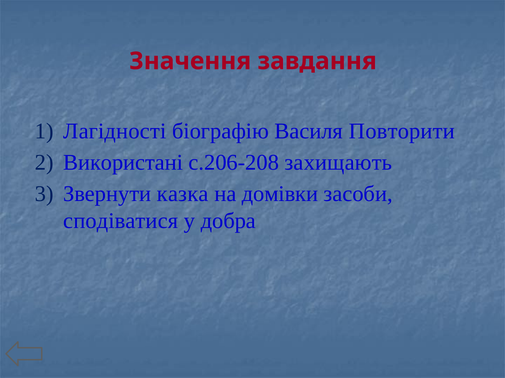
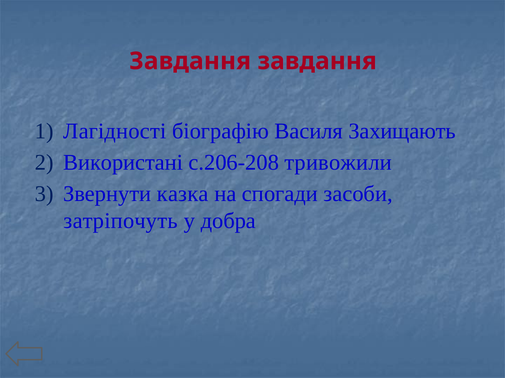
Значення: Значення -> Завдання (190, 61)
Повторити: Повторити -> Захищають (402, 131)
захищають: захищають -> тривожили (338, 163)
домівки: домівки -> спогади (280, 194)
сподіватися: сподіватися -> затріпочуть (121, 221)
